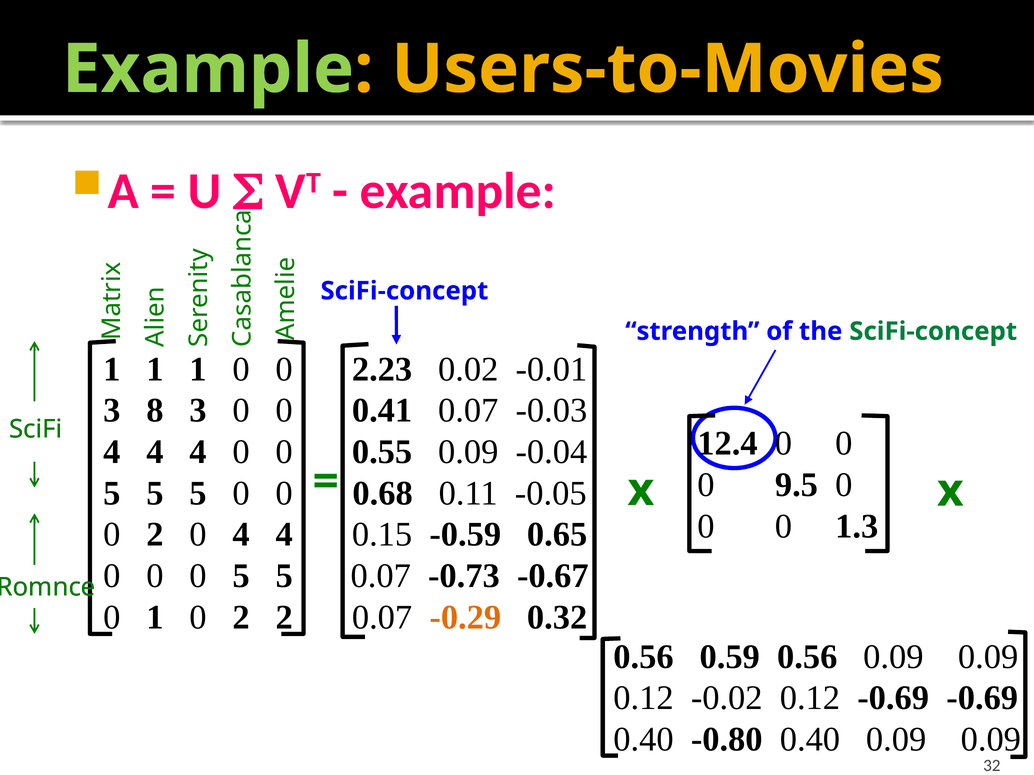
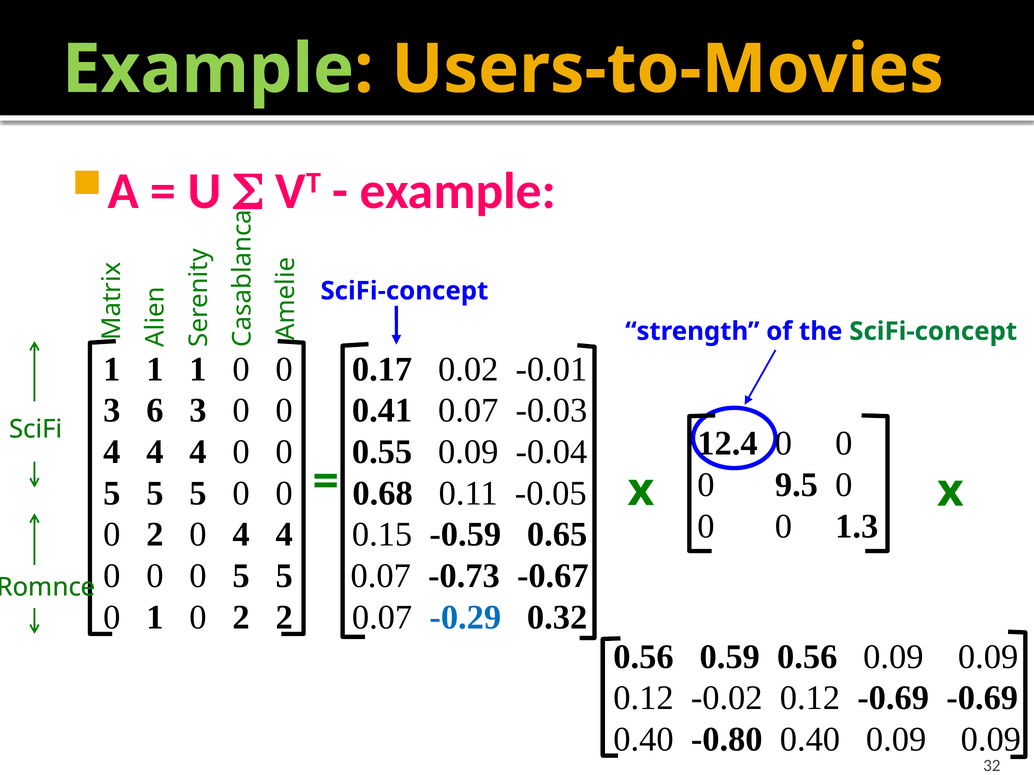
2.23: 2.23 -> 0.17 (382, 369)
8: 8 -> 6 (155, 411)
-0.29 colour: orange -> blue (465, 618)
